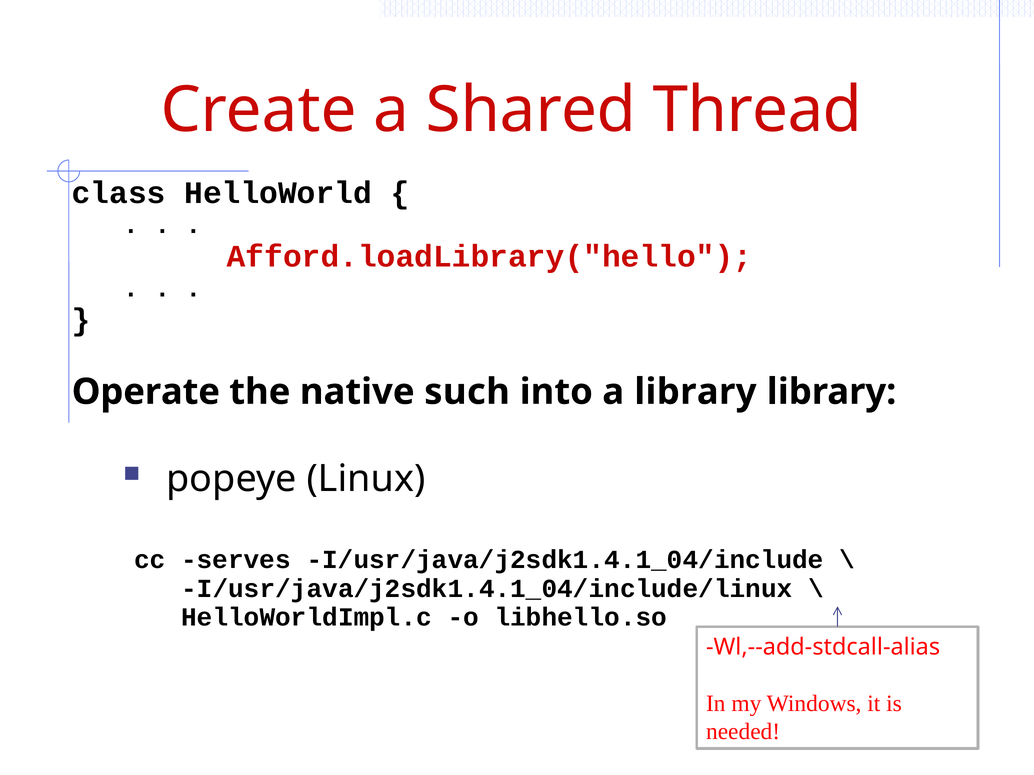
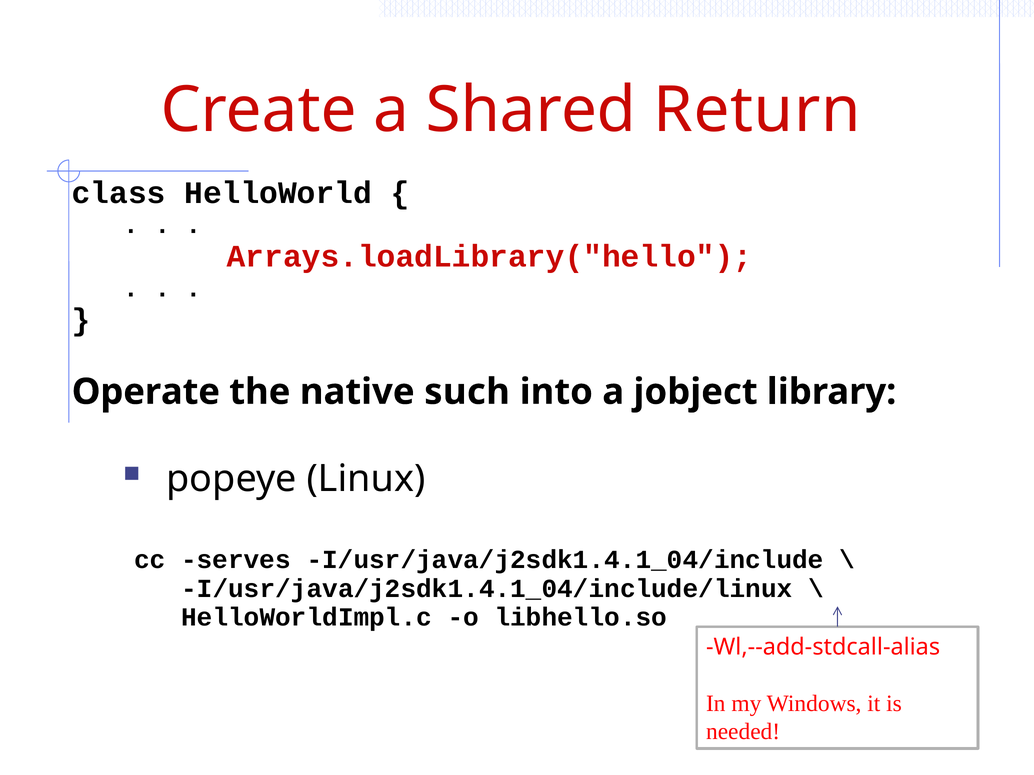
Thread: Thread -> Return (757, 110)
Afford.loadLibrary("hello: Afford.loadLibrary("hello -> Arrays.loadLibrary("hello (489, 257)
a library: library -> jobject (696, 392)
